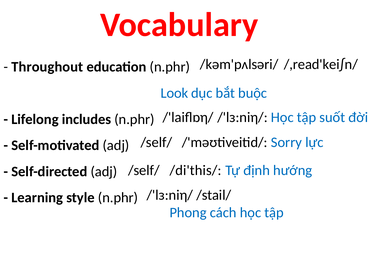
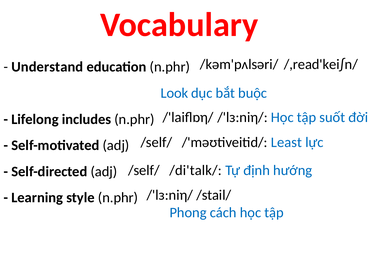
Throughout: Throughout -> Understand (47, 67)
Sorry: Sorry -> Least (286, 142)
/di'this/: /di'this/ -> /di'talk/ (196, 170)
